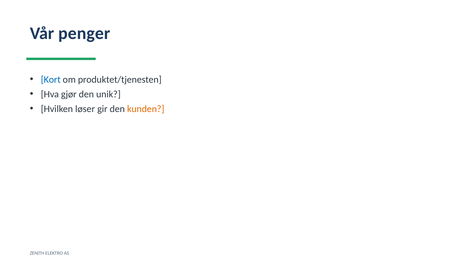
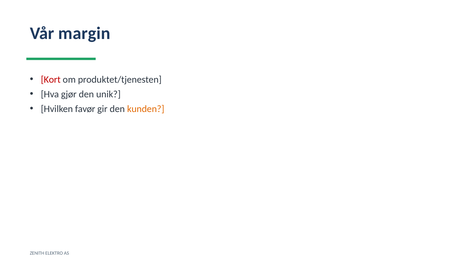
penger: penger -> margin (84, 33)
Kort colour: blue -> red (51, 79)
løser: løser -> favør (85, 109)
